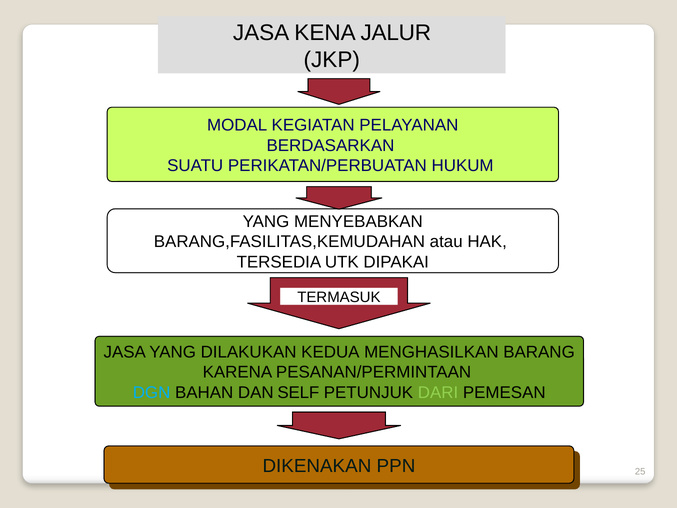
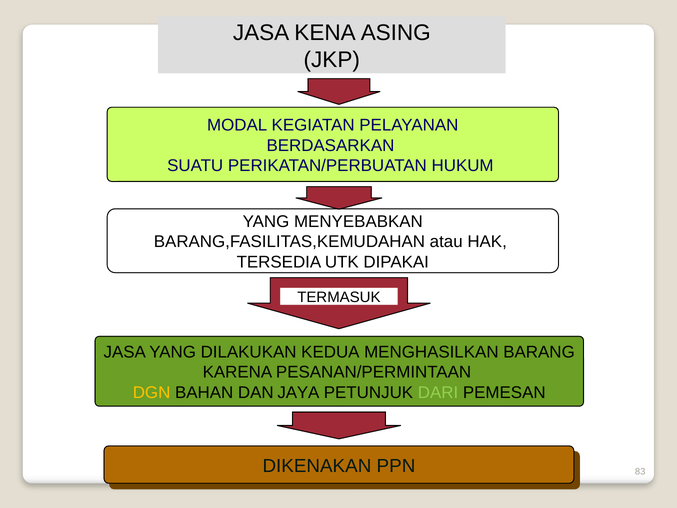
JALUR: JALUR -> ASING (396, 33)
DGN colour: light blue -> yellow (152, 393)
SELF: SELF -> JAYA (298, 393)
25: 25 -> 83 (640, 471)
